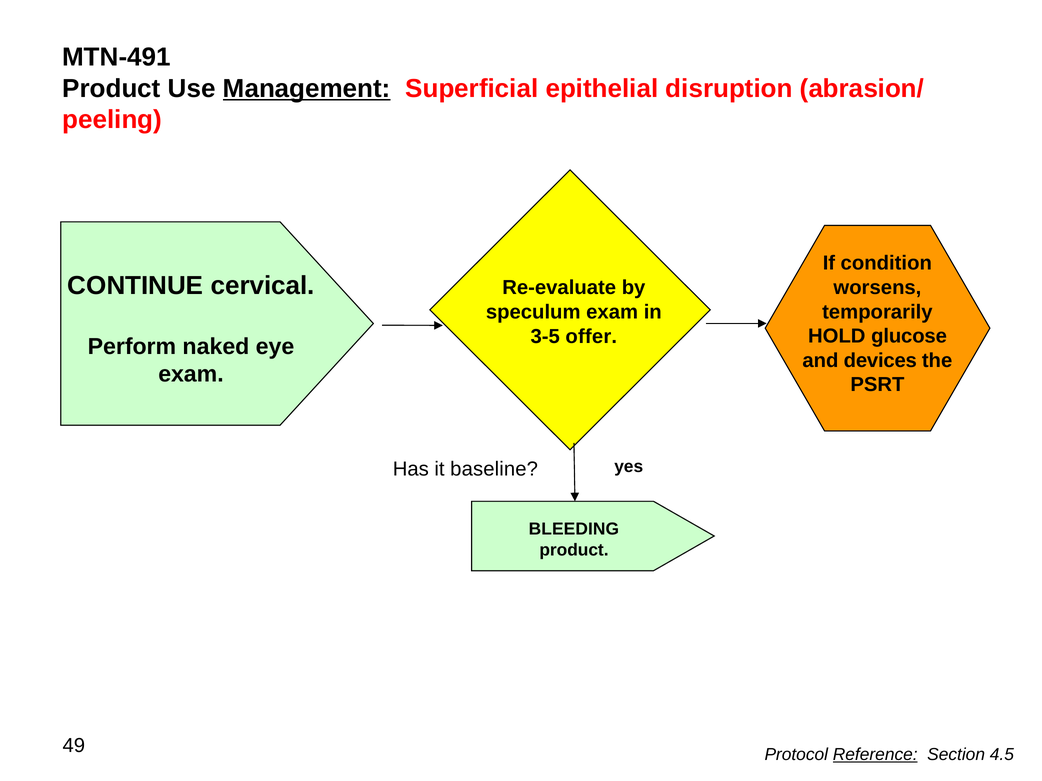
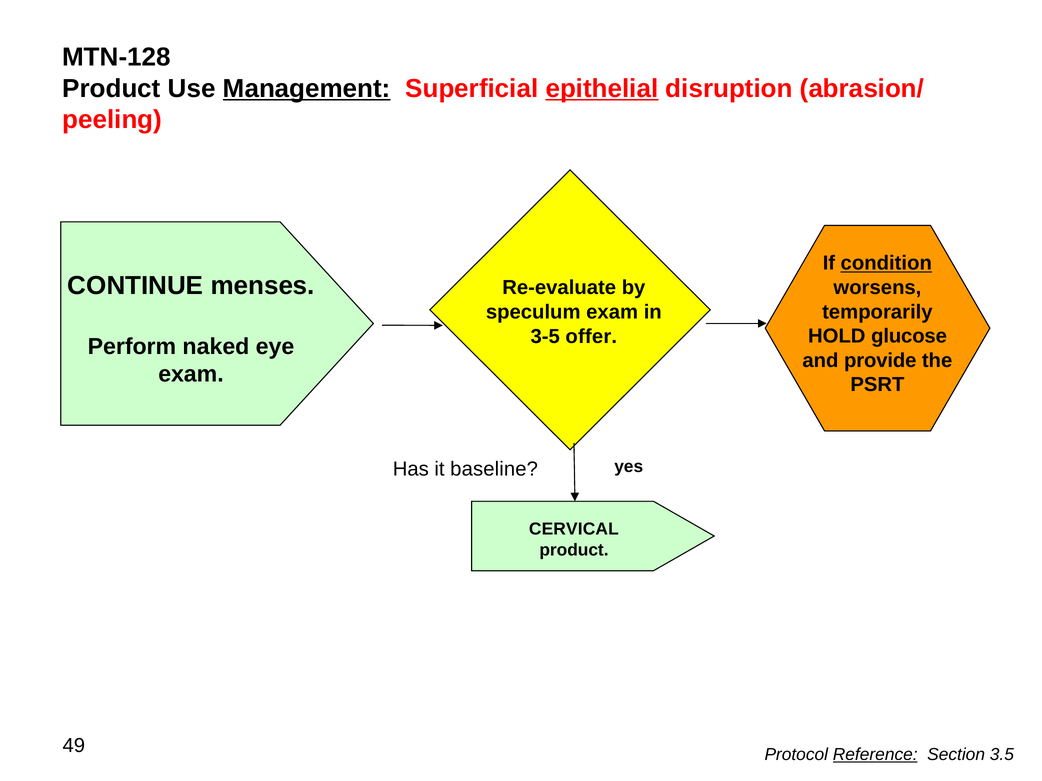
MTN-491: MTN-491 -> MTN-128 (117, 57)
epithelial underline: none -> present (602, 89)
condition underline: none -> present (886, 263)
cervical: cervical -> menses (263, 286)
devices: devices -> provide (880, 361)
BLEEDING: BLEEDING -> CERVICAL (574, 529)
4.5: 4.5 -> 3.5 (1002, 755)
